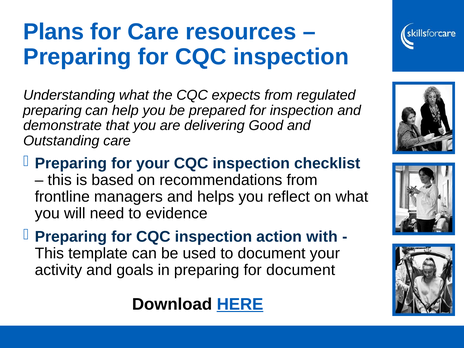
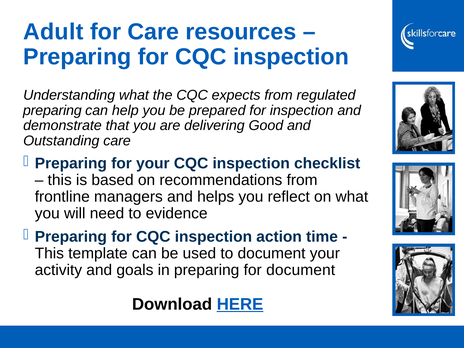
Plans: Plans -> Adult (53, 32)
with: with -> time (322, 237)
